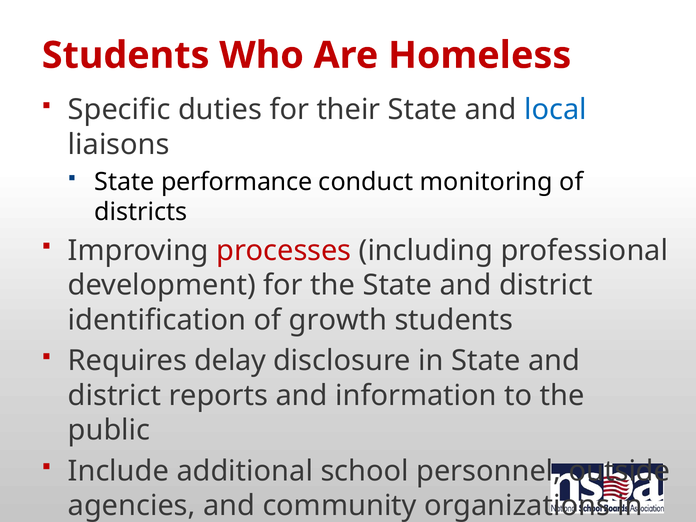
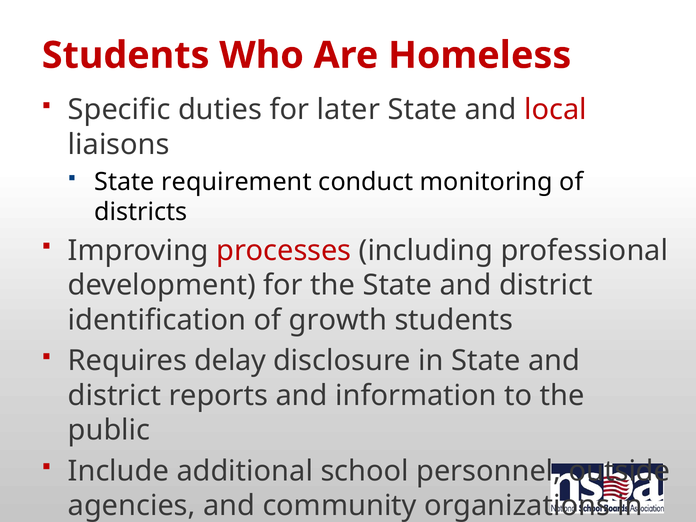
their: their -> later (348, 110)
local colour: blue -> red (556, 110)
performance: performance -> requirement (236, 182)
